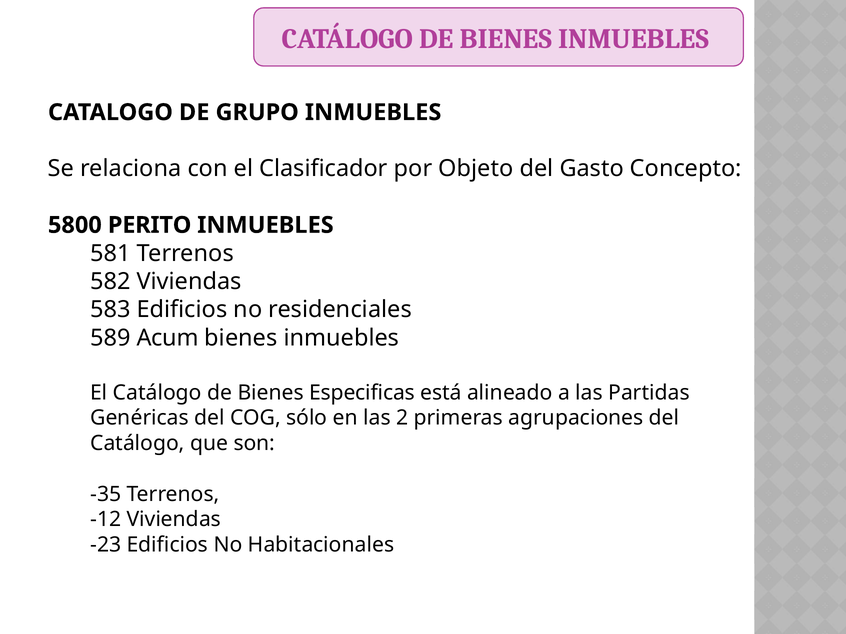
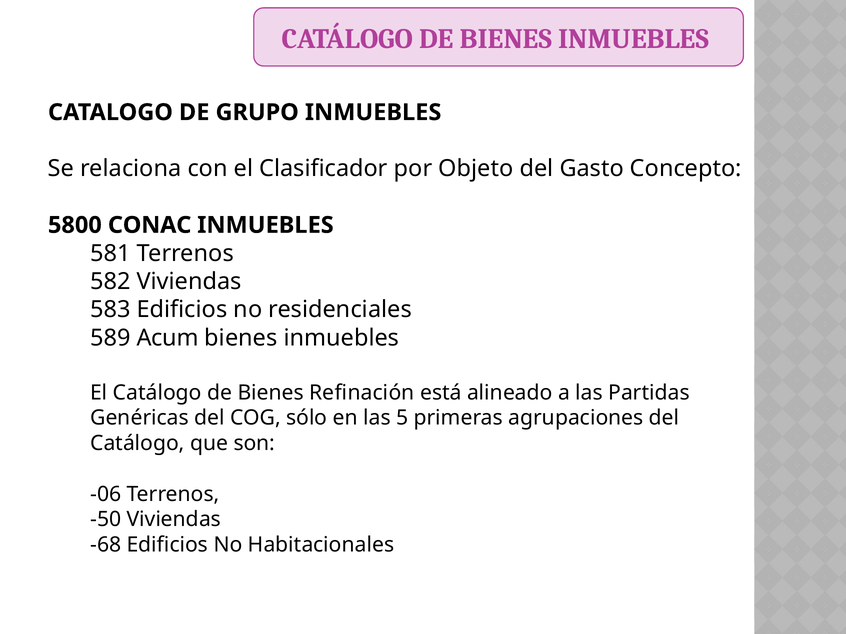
PERITO: PERITO -> CONAC (150, 225)
Especificas: Especificas -> Refinación (362, 393)
2: 2 -> 5 (402, 418)
-35: -35 -> -06 (106, 494)
-12: -12 -> -50 (106, 520)
-23: -23 -> -68 (106, 545)
